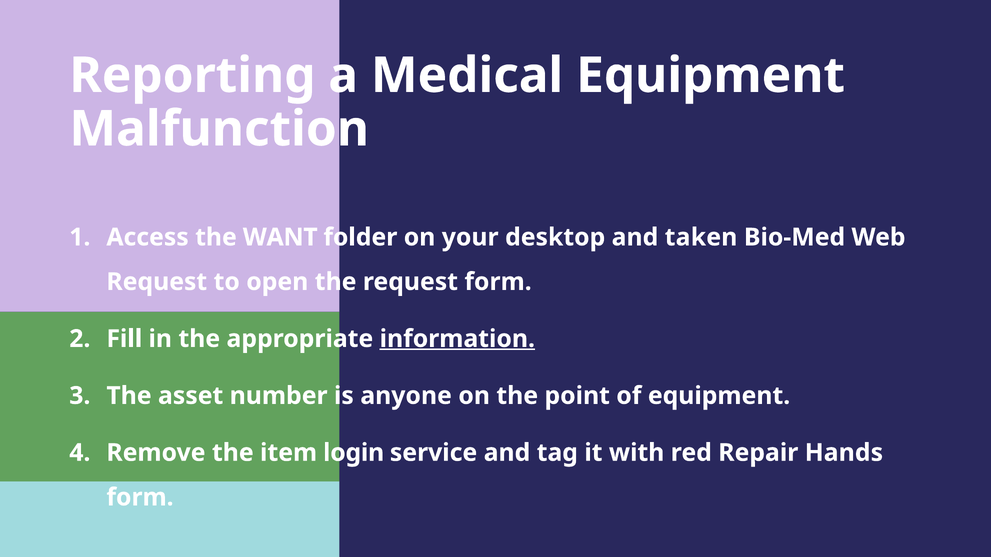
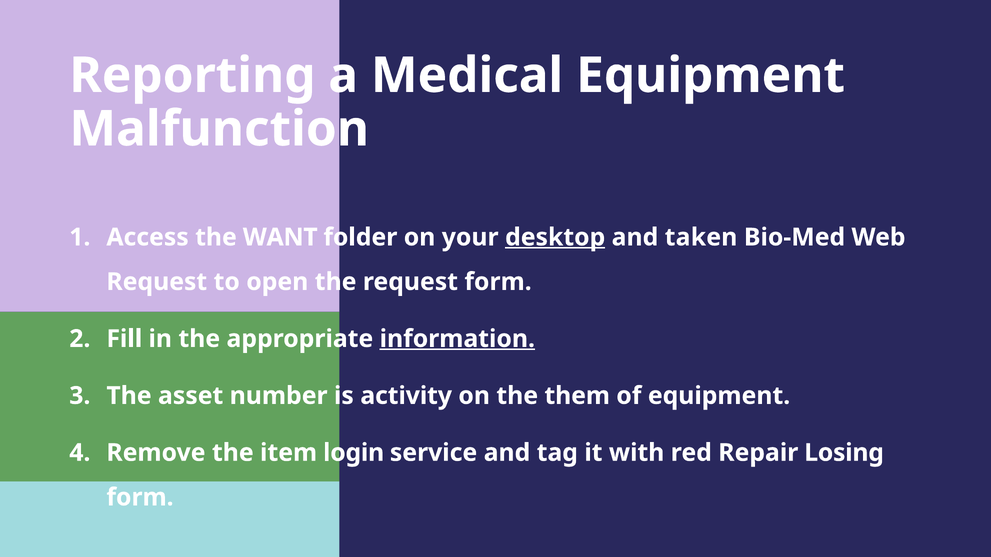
desktop underline: none -> present (555, 237)
anyone: anyone -> activity (406, 396)
point: point -> them (577, 396)
Hands: Hands -> Losing (844, 453)
